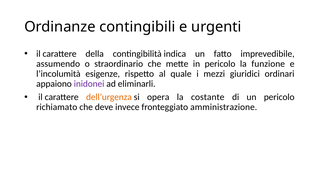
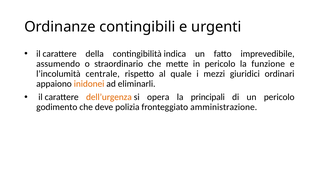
esigenze: esigenze -> centrale (103, 74)
inidonei colour: purple -> orange (89, 84)
costante: costante -> principali (208, 97)
richiamato: richiamato -> godimento (57, 107)
invece: invece -> polizia (127, 107)
